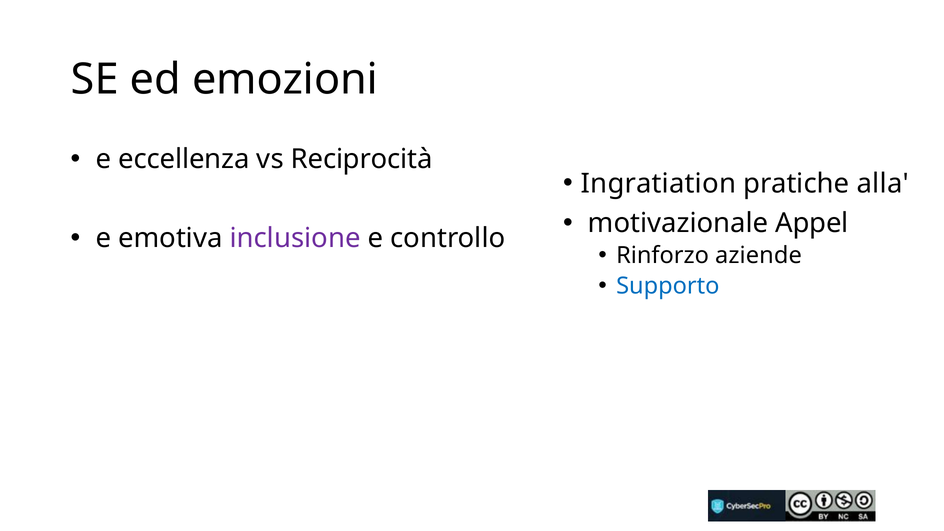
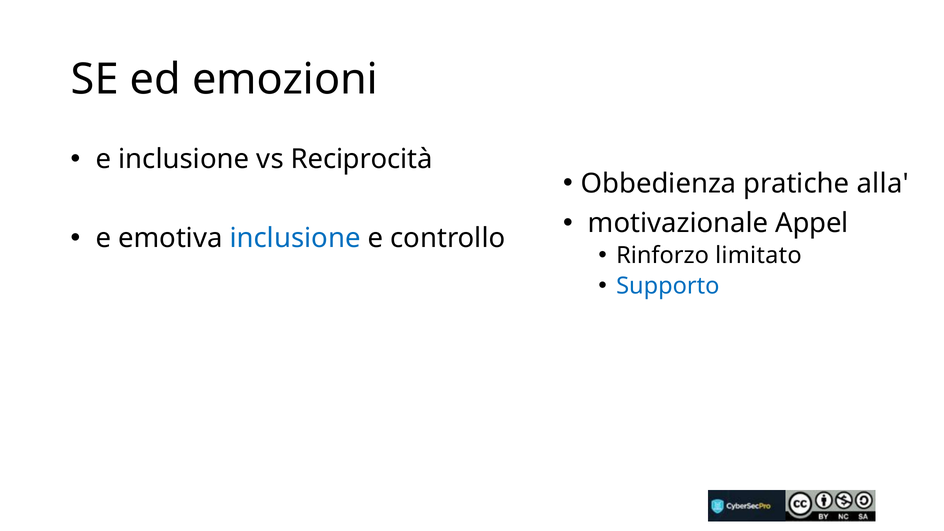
e eccellenza: eccellenza -> inclusione (184, 159)
Ingratiation: Ingratiation -> Obbedienza (659, 183)
inclusione colour: purple -> blue (295, 238)
aziende: aziende -> limitato (758, 256)
